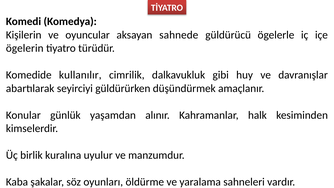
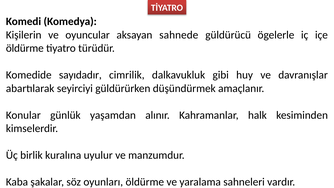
ögelerin: ögelerin -> öldürme (25, 48)
kullanılır: kullanılır -> sayıdadır (80, 75)
